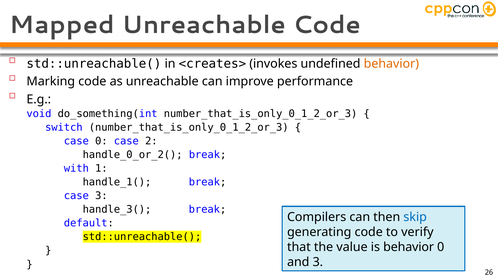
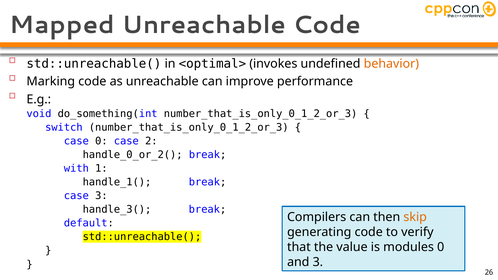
<creates>: <creates> -> <optimal> (212, 64)
skip colour: blue -> orange (415, 217)
is behavior: behavior -> modules (409, 247)
